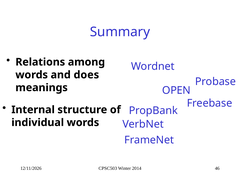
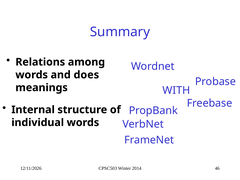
OPEN: OPEN -> WITH (176, 90)
